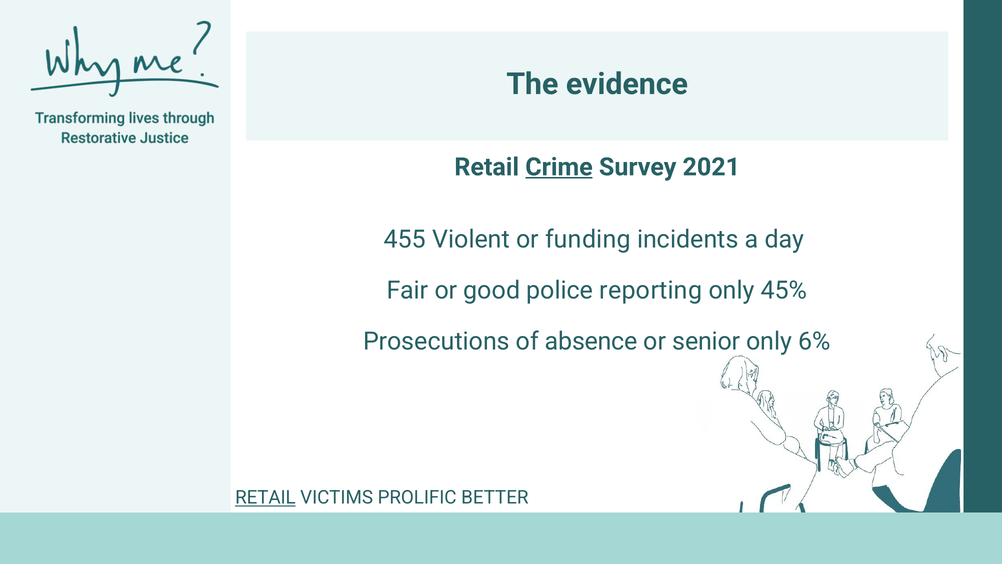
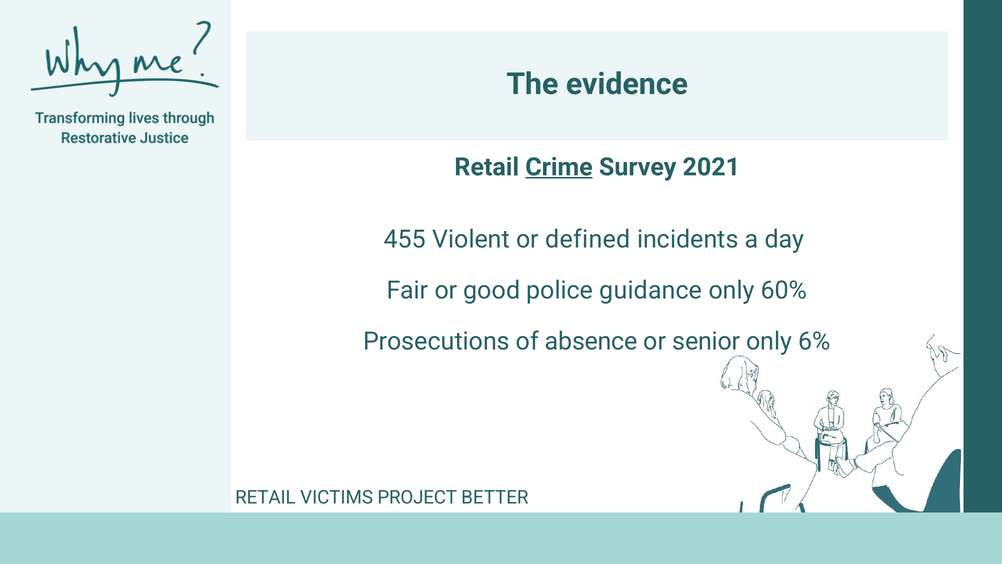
funding: funding -> defined (588, 239)
reporting: reporting -> guidance (651, 290)
45%: 45% -> 60% (784, 290)
RETAIL underline: present -> none (265, 497)
PROLIFIC: PROLIFIC -> PROJECT (417, 497)
